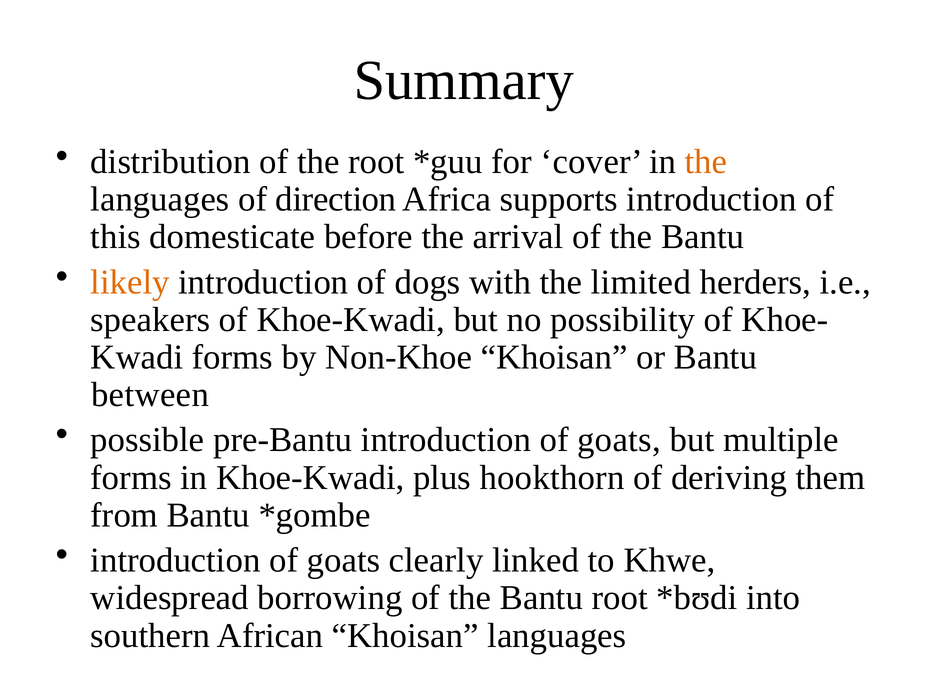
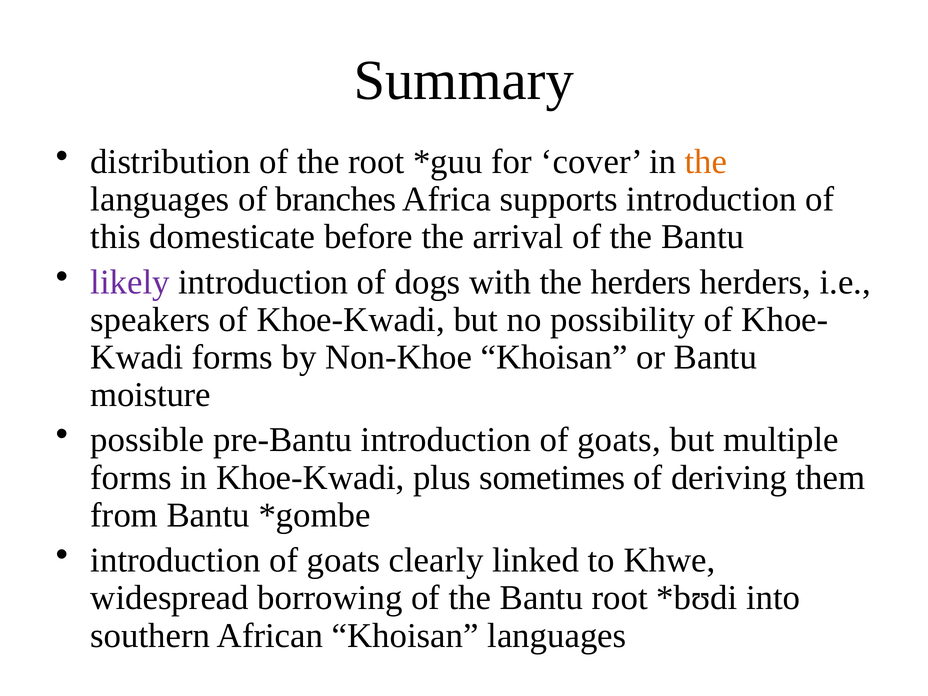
direction: direction -> branches (336, 199)
likely colour: orange -> purple (130, 282)
the limited: limited -> herders (641, 282)
between: between -> moisture (150, 395)
hookthorn: hookthorn -> sometimes (552, 478)
